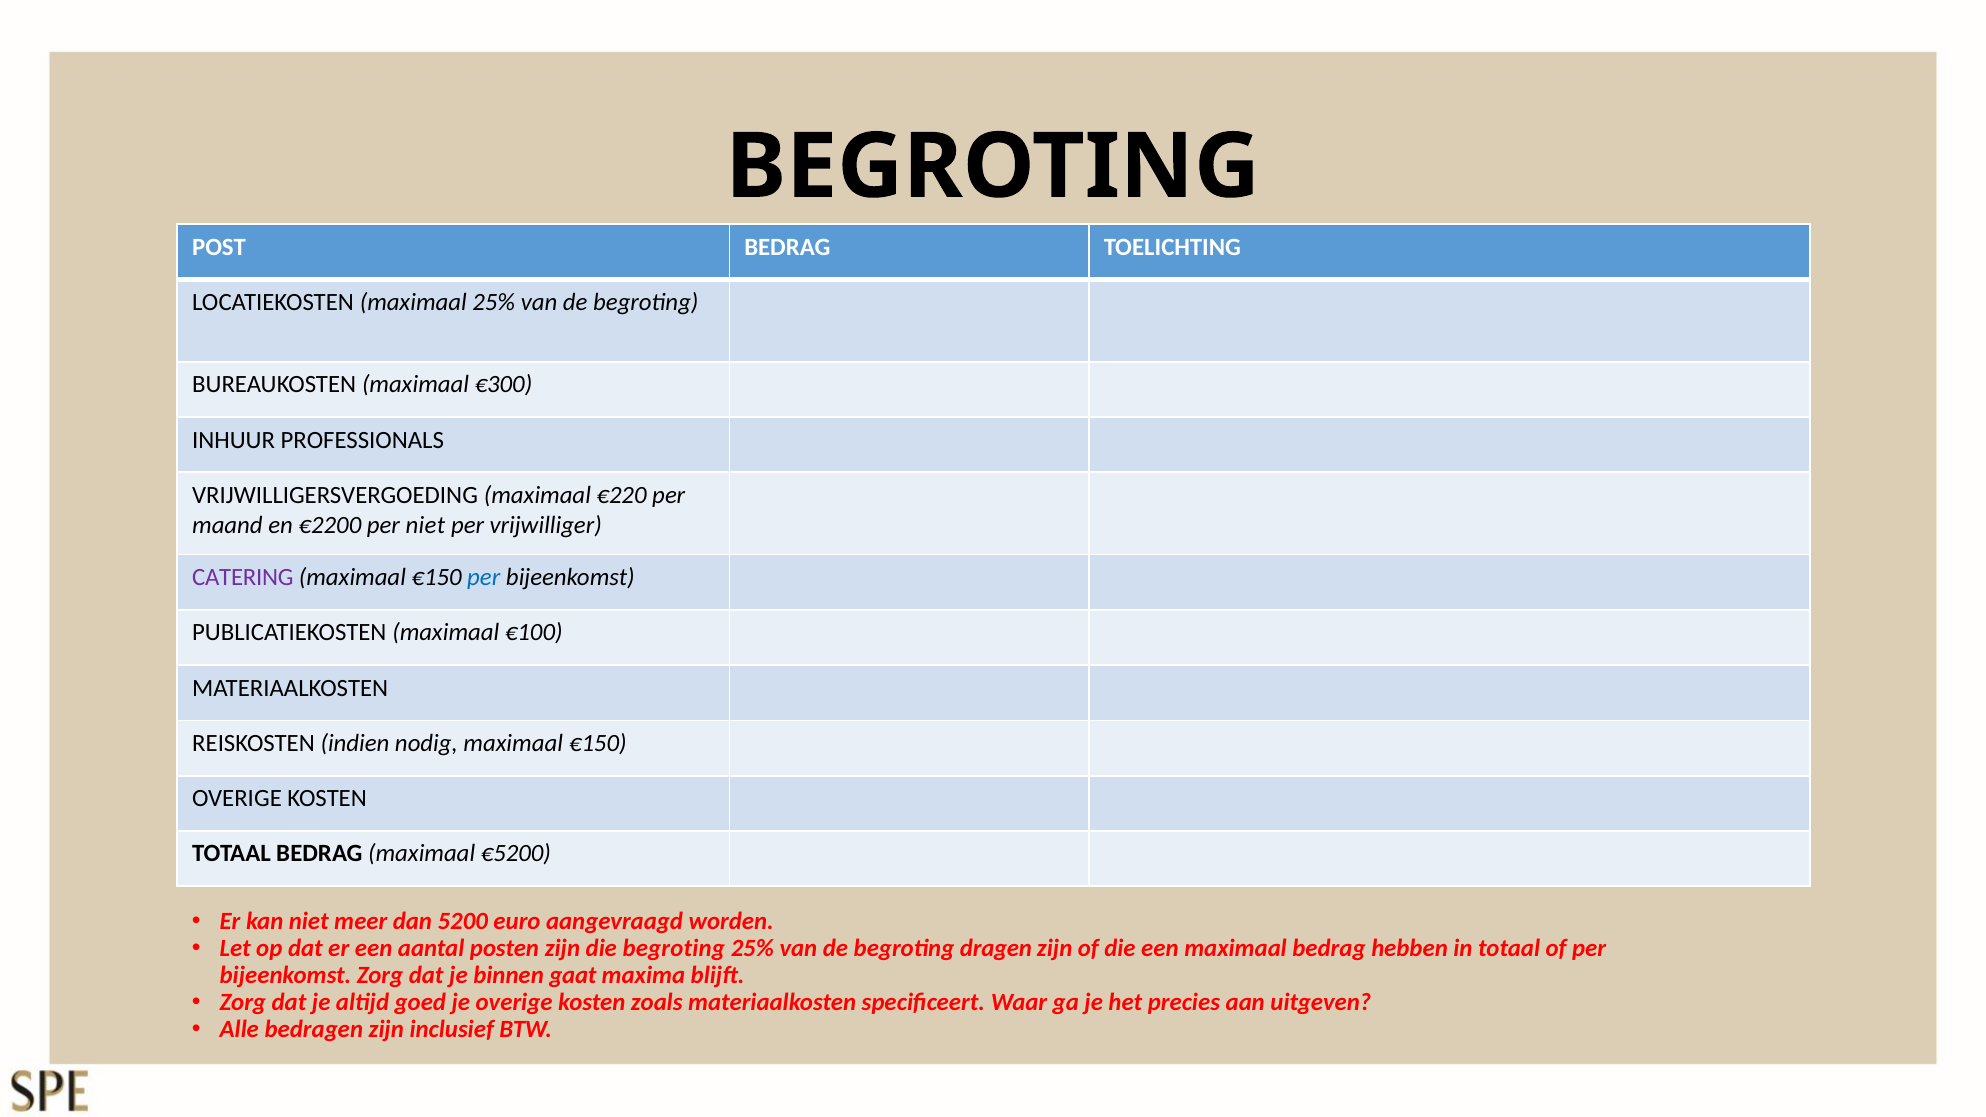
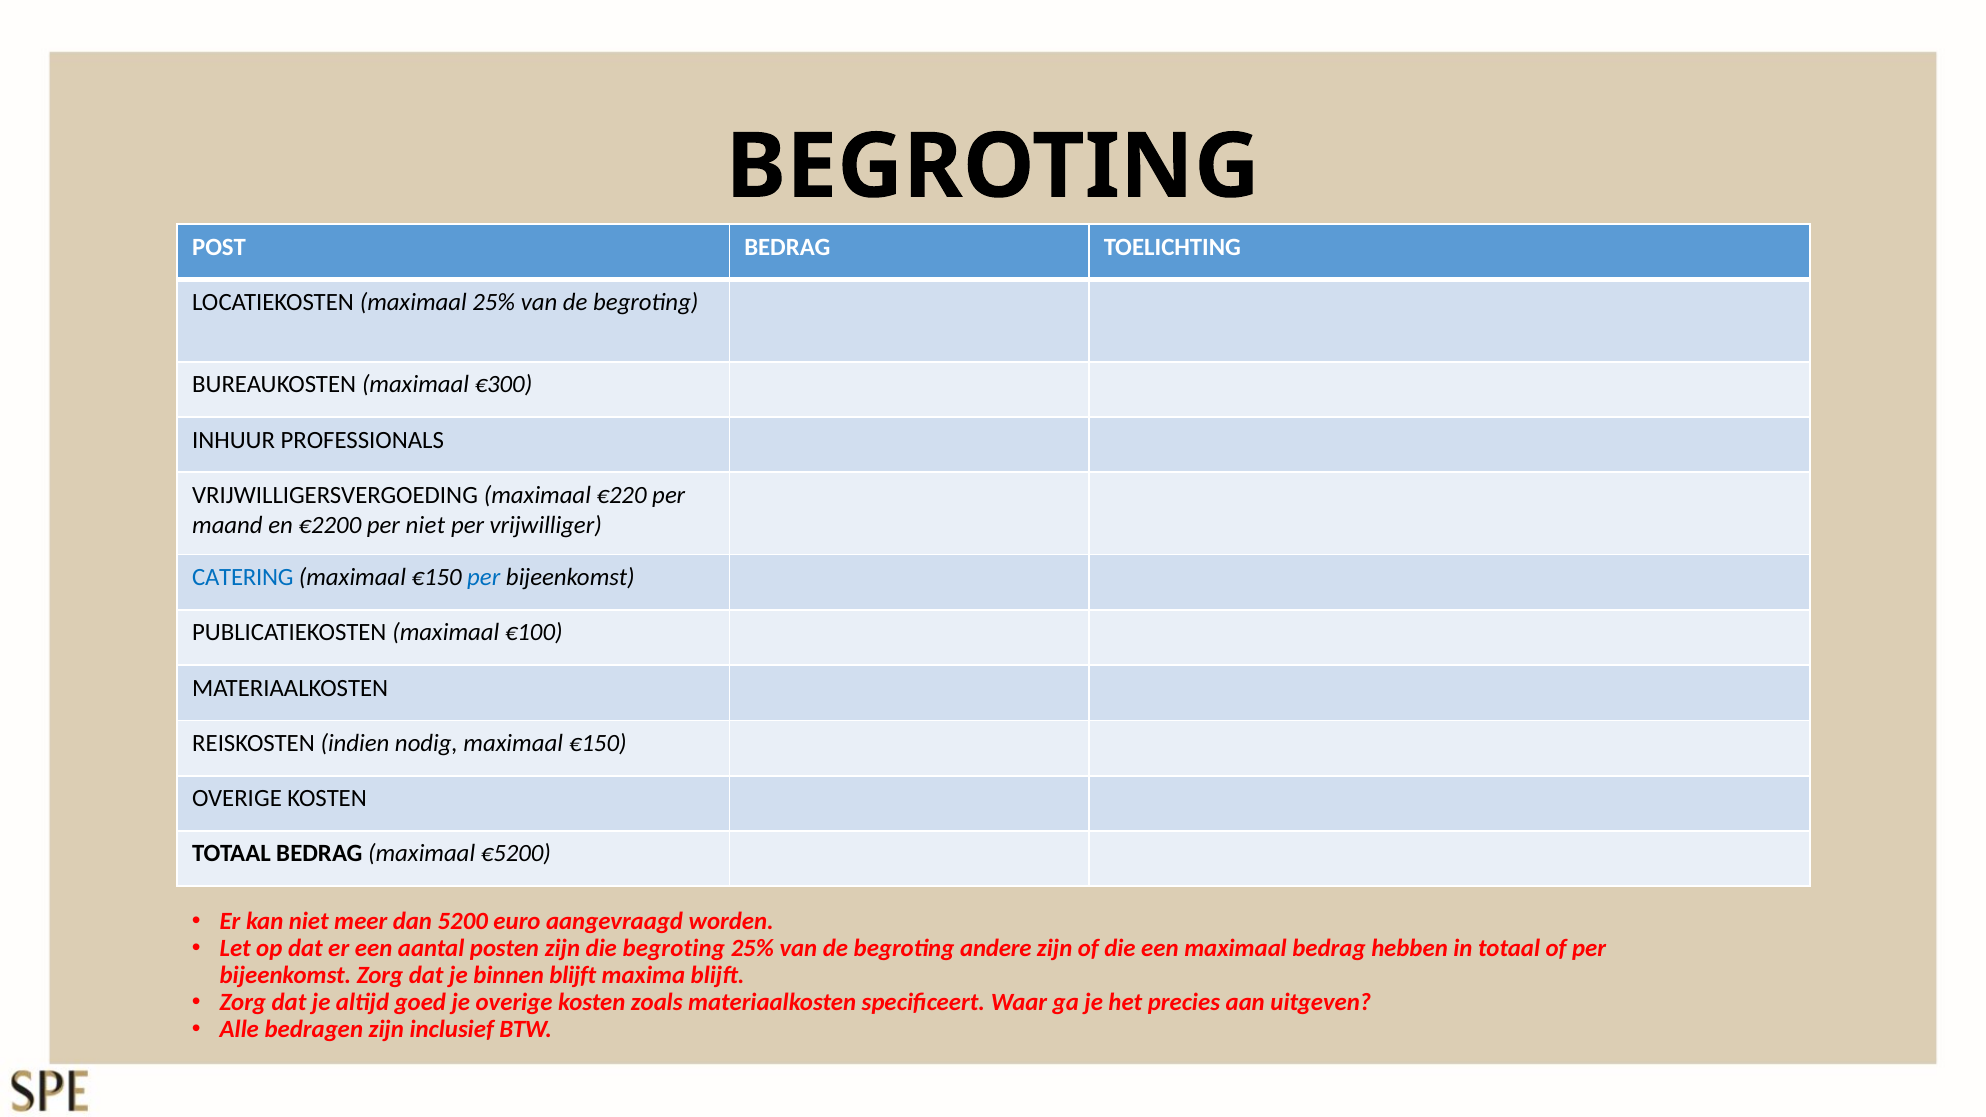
CATERING colour: purple -> blue (243, 577)
dragen: dragen -> andere (996, 949)
binnen gaat: gaat -> blijft (573, 975)
